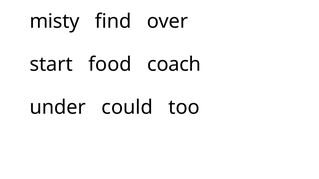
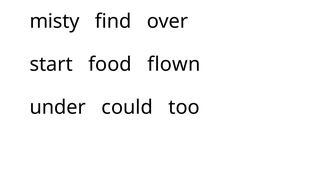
coach: coach -> flown (174, 64)
